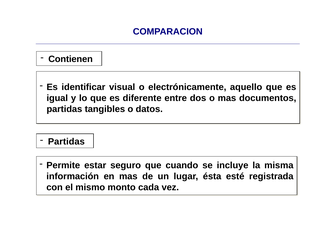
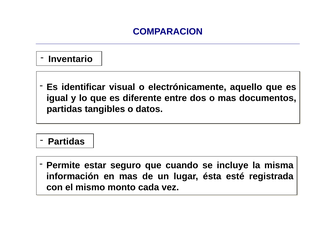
Contienen: Contienen -> Inventario (70, 59)
